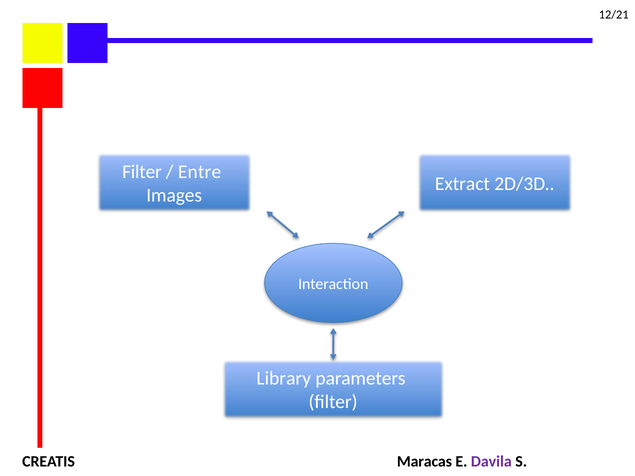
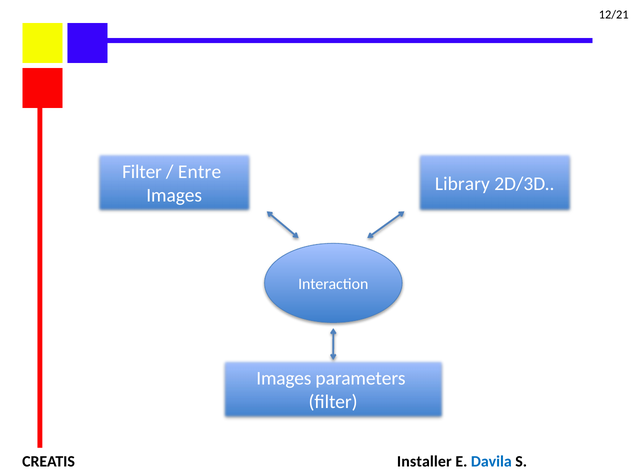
Extract: Extract -> Library (462, 184)
Library: Library -> Images (284, 379)
Maracas: Maracas -> Installer (424, 462)
Davila colour: purple -> blue (491, 462)
